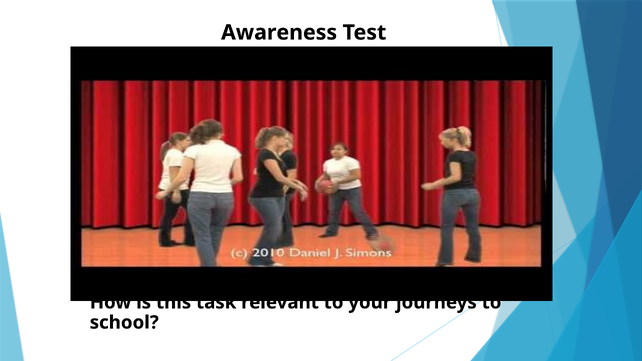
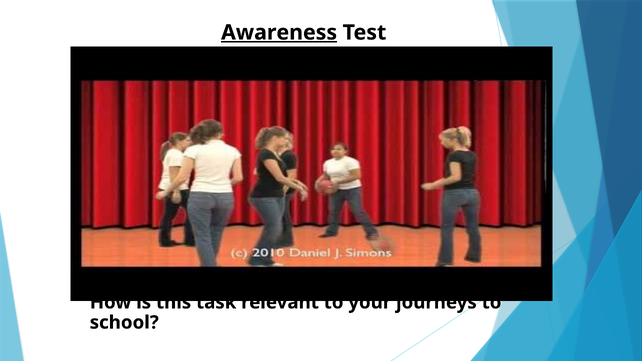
Awareness underline: none -> present (279, 33)
